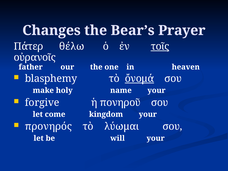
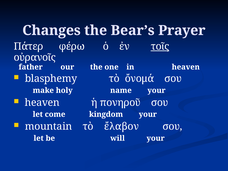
θέλω: θέλω -> φέρω (72, 46)
ὄνομά underline: present -> none (139, 79)
forgive: forgive -> heaven (42, 103)
προνηρός: προνηρός -> mountain (48, 126)
λύωμαι: λύωμαι -> ἔλαβον (121, 126)
